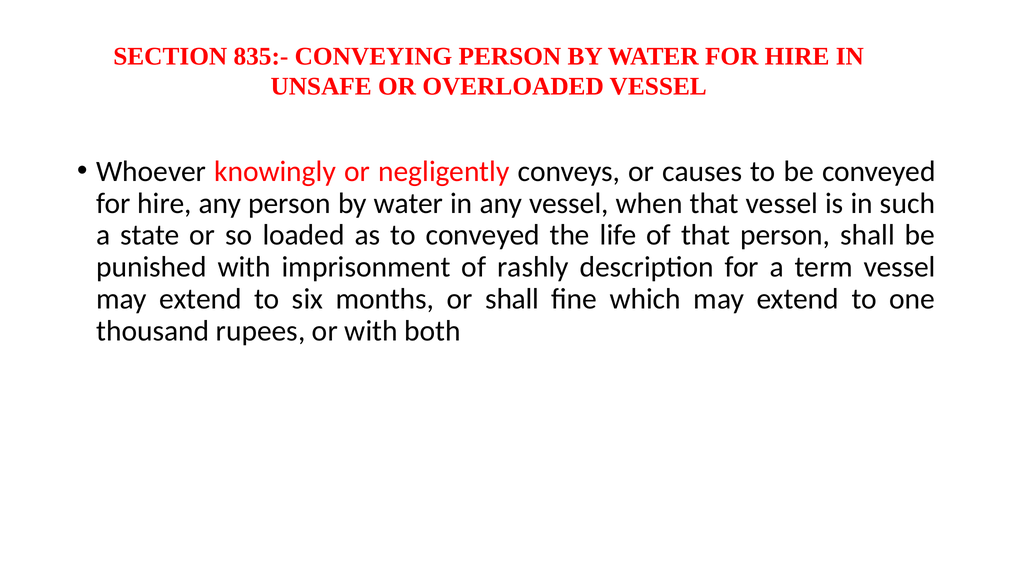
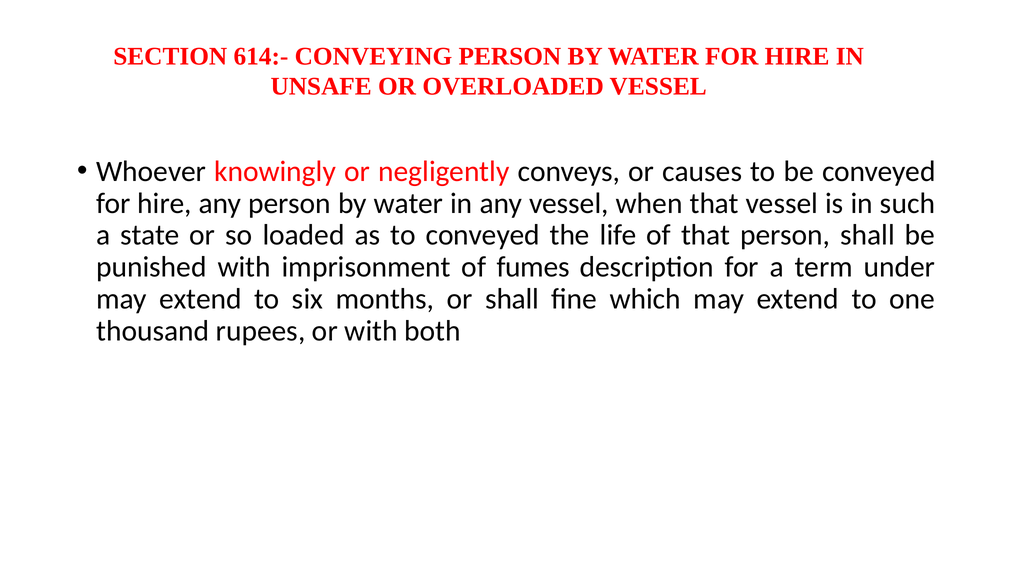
835:-: 835:- -> 614:- (261, 56)
rashly: rashly -> fumes (533, 267)
term vessel: vessel -> under (899, 267)
